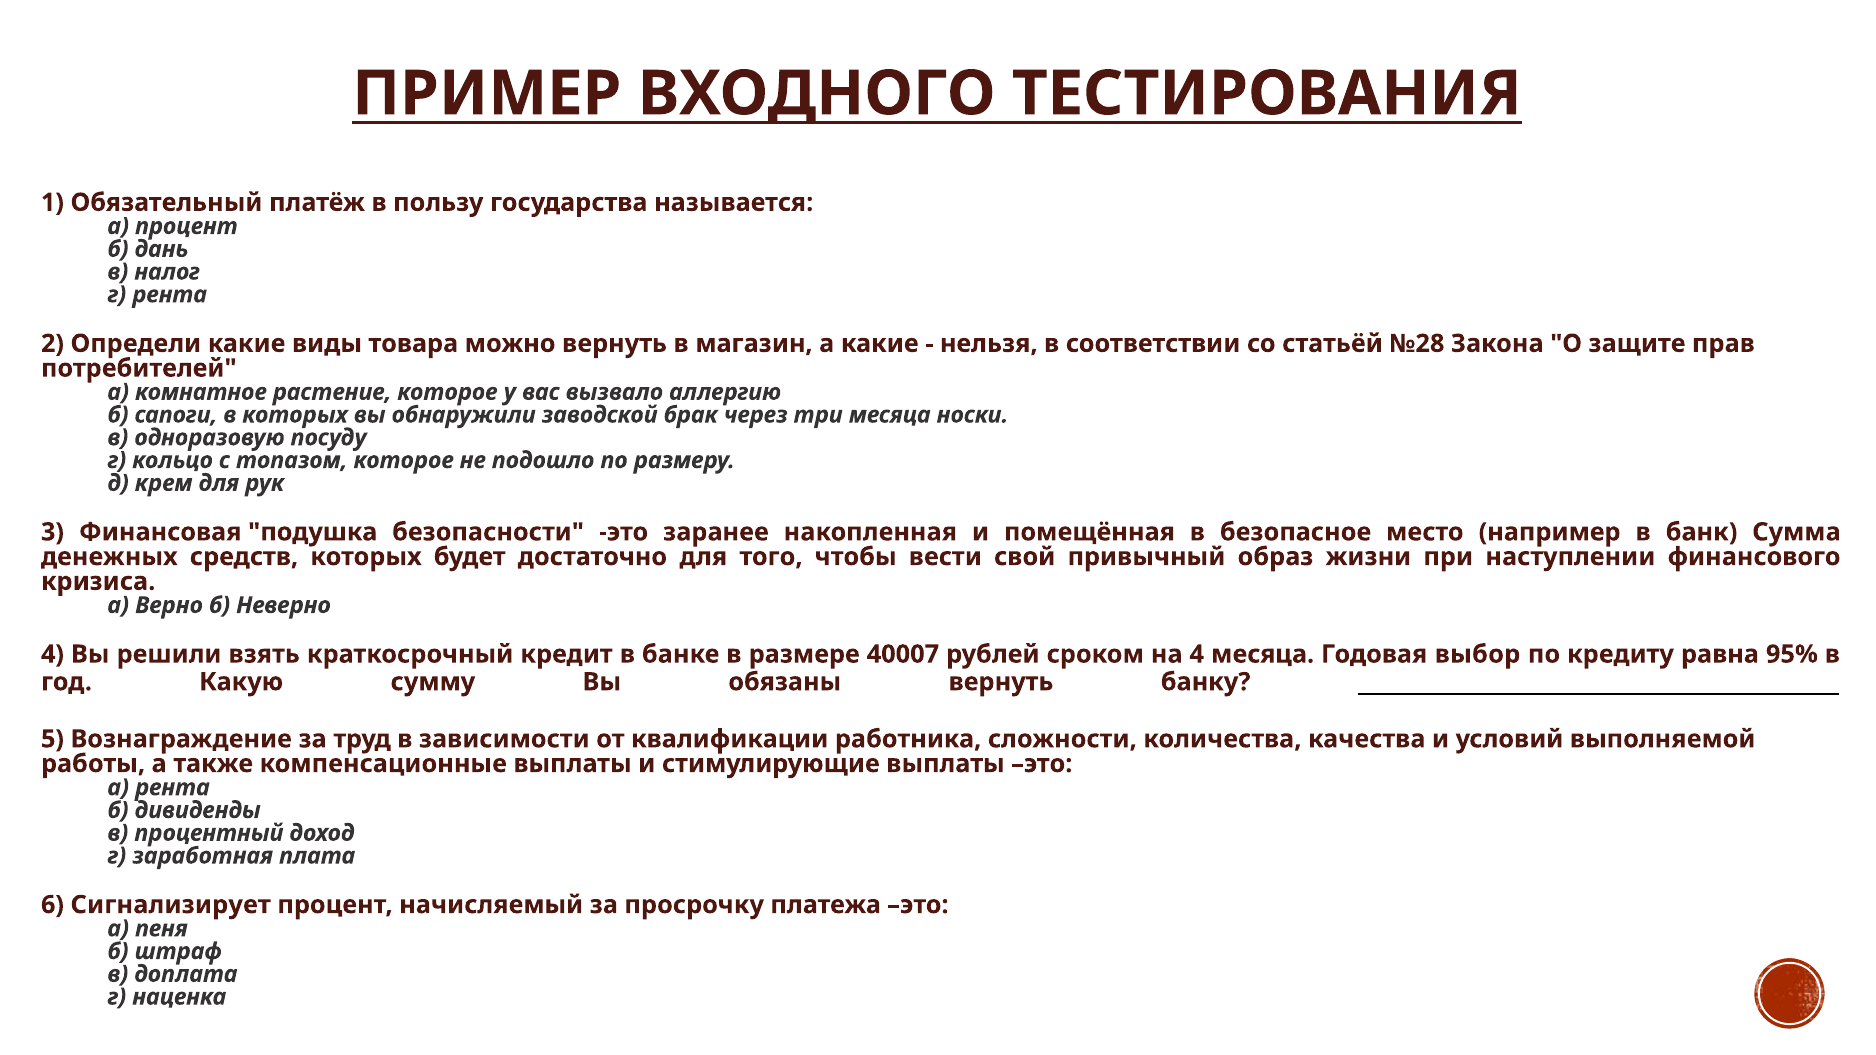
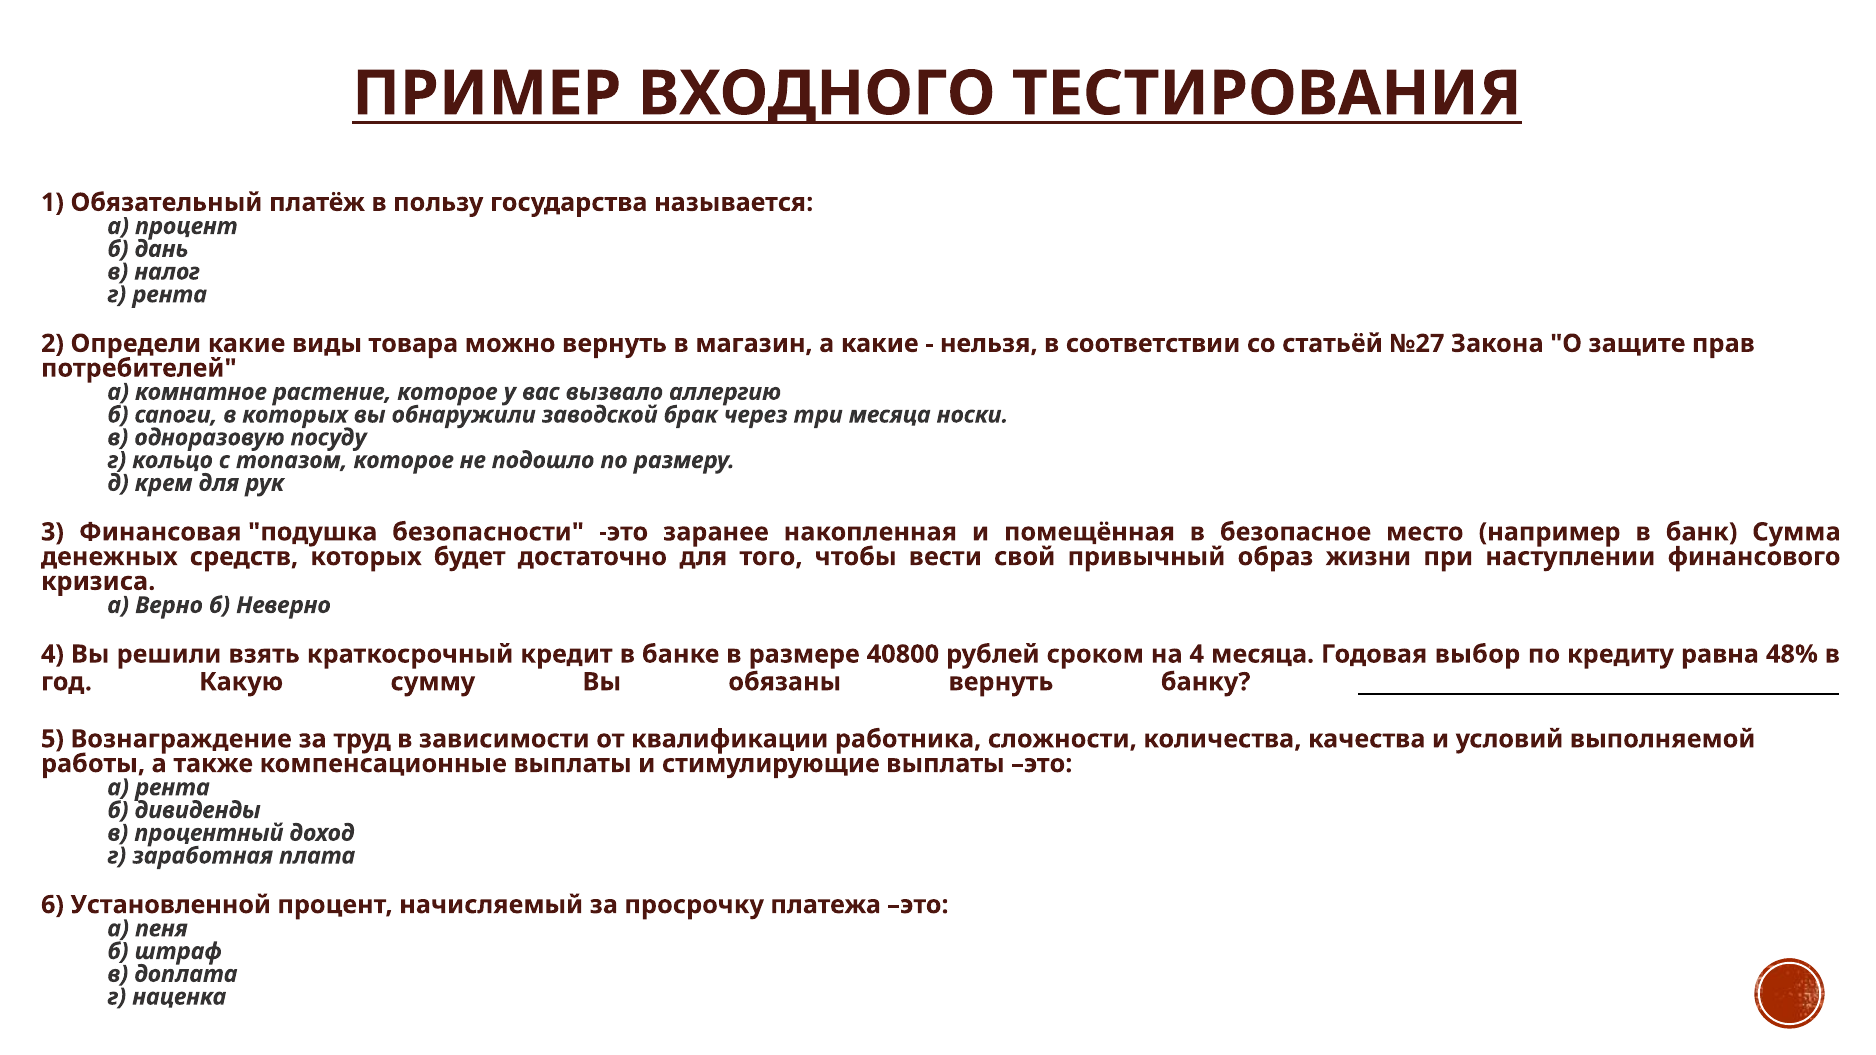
№28: №28 -> №27 (1417, 344)
40007: 40007 -> 40800 (903, 654)
95%: 95% -> 48% (1792, 654)
Сигнализирует: Сигнализирует -> Установленной (171, 905)
